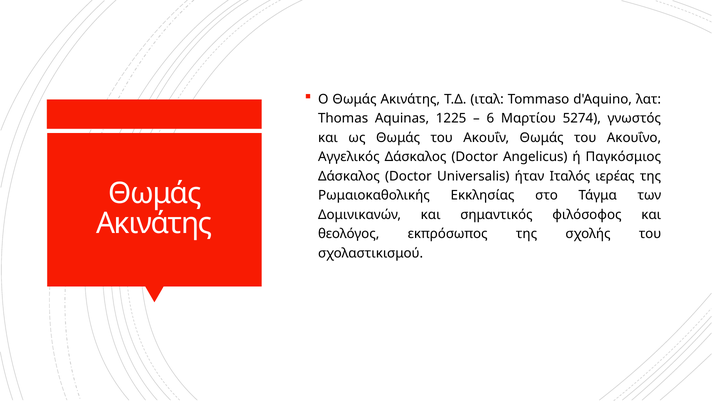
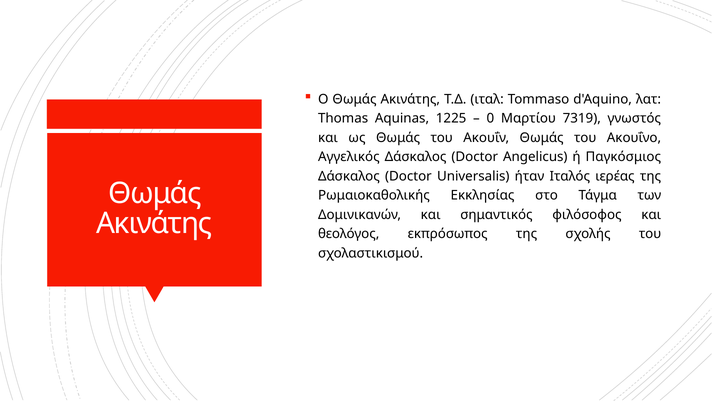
6: 6 -> 0 (490, 119)
5274: 5274 -> 7319 (582, 119)
